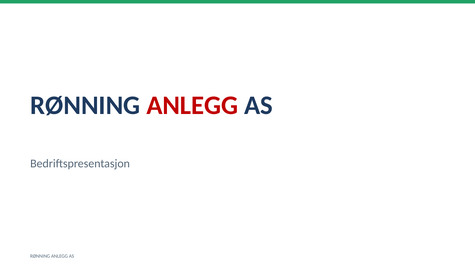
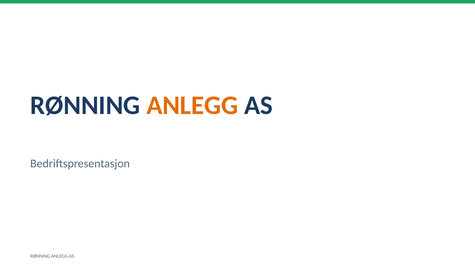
ANLEGG colour: red -> orange (192, 105)
